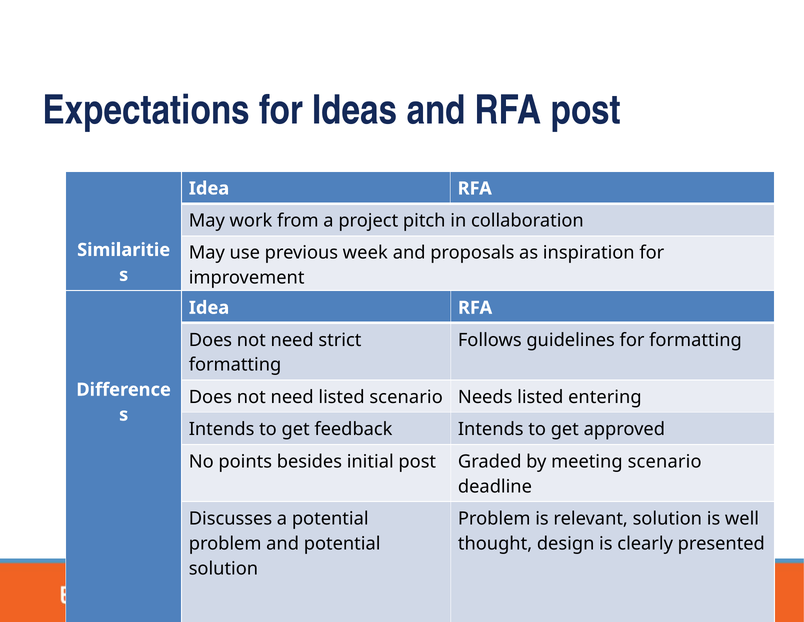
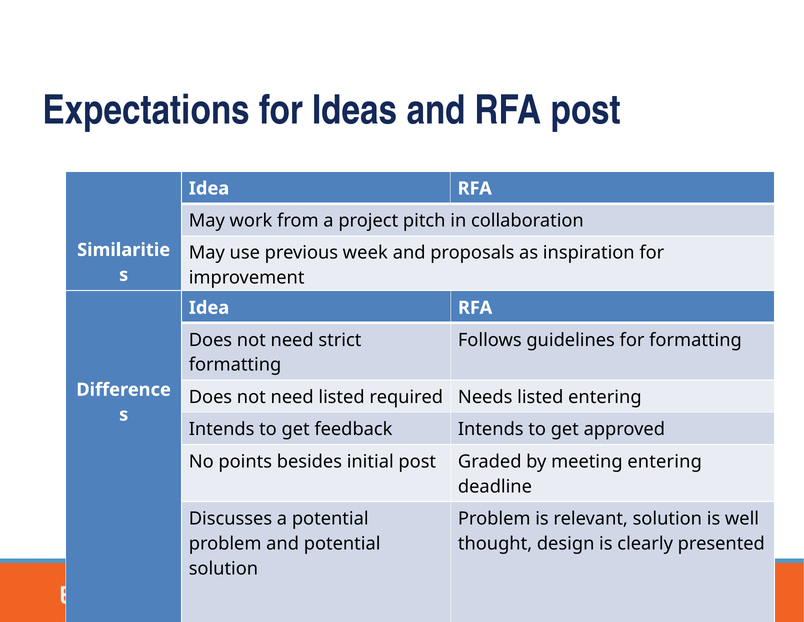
listed scenario: scenario -> required (406, 397)
meeting scenario: scenario -> entering (665, 461)
